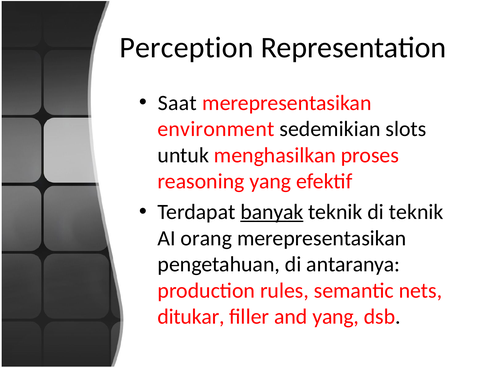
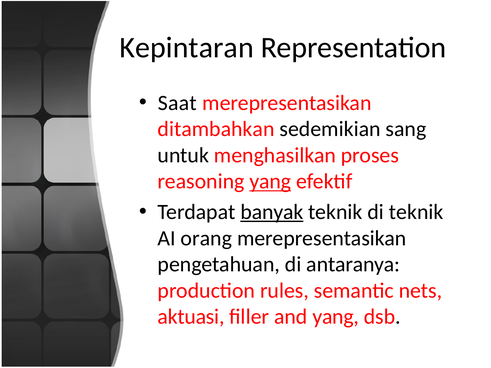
Perception: Perception -> Kepintaran (187, 48)
environment: environment -> ditambahkan (216, 129)
slots: slots -> sang (406, 129)
yang underline: none -> present (270, 182)
ditukar: ditukar -> aktuasi (191, 317)
